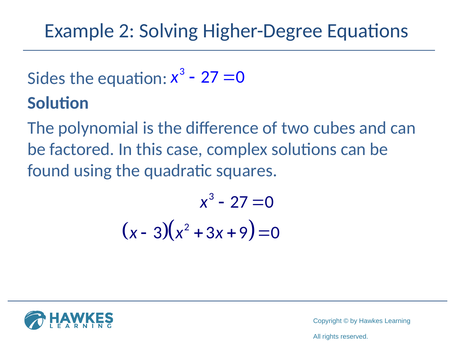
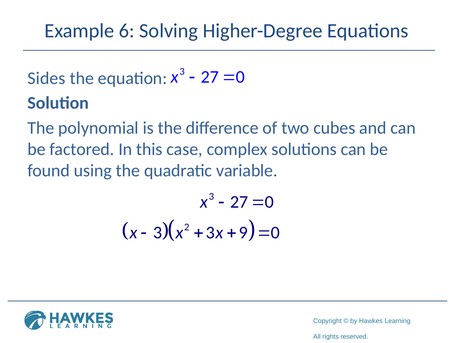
Example 2: 2 -> 6 (127, 31)
squares: squares -> variable (247, 171)
